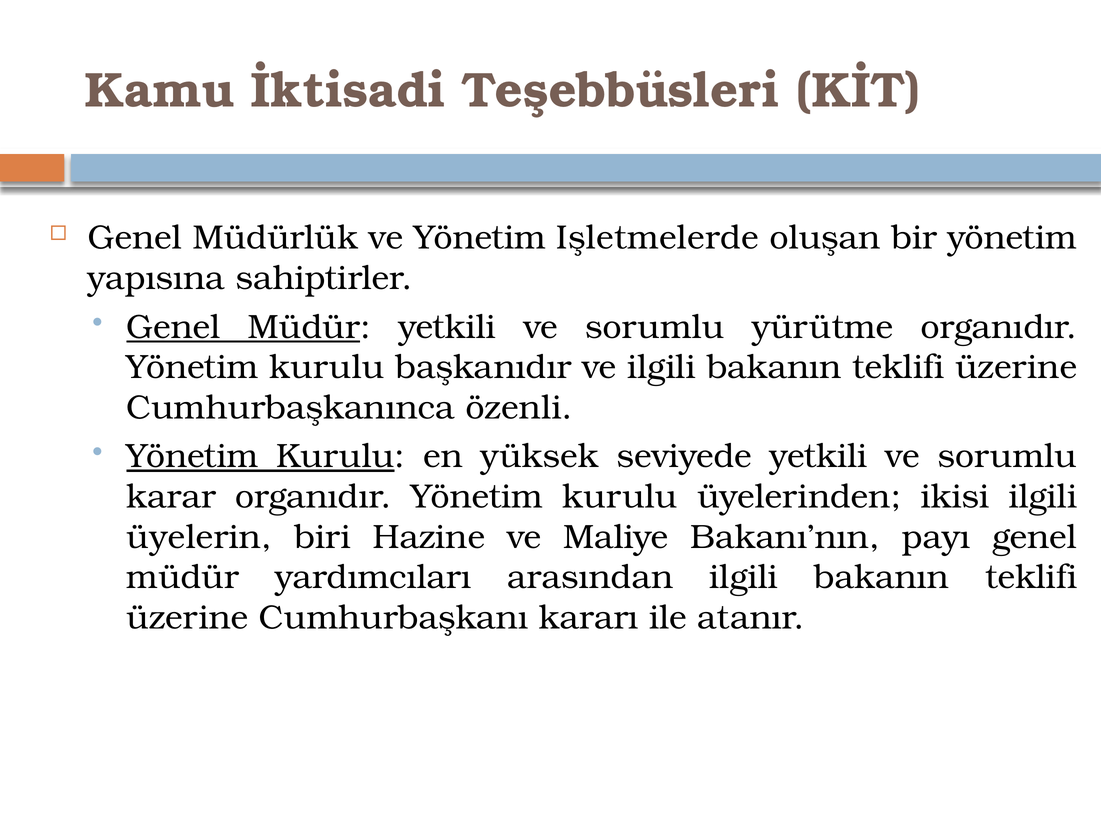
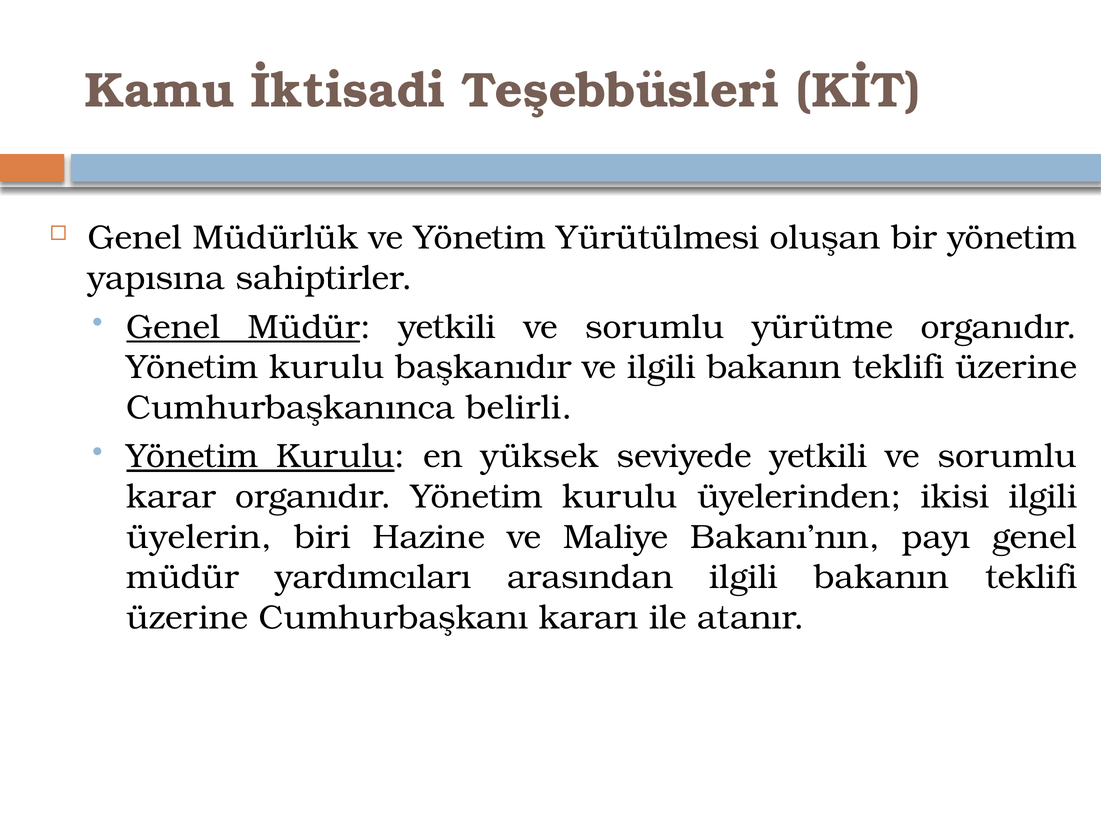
Işletmelerde: Işletmelerde -> Yürütülmesi (658, 238)
özenli: özenli -> belirli (519, 408)
